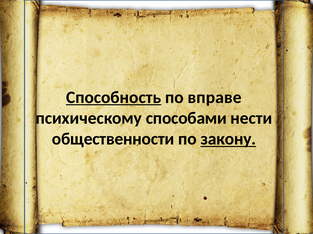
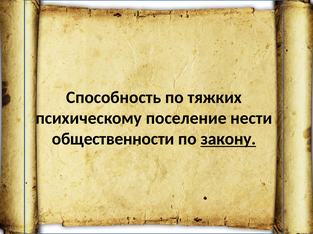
Способность underline: present -> none (114, 98)
вправе: вправе -> тяжких (215, 98)
способами: способами -> поселение (186, 119)
